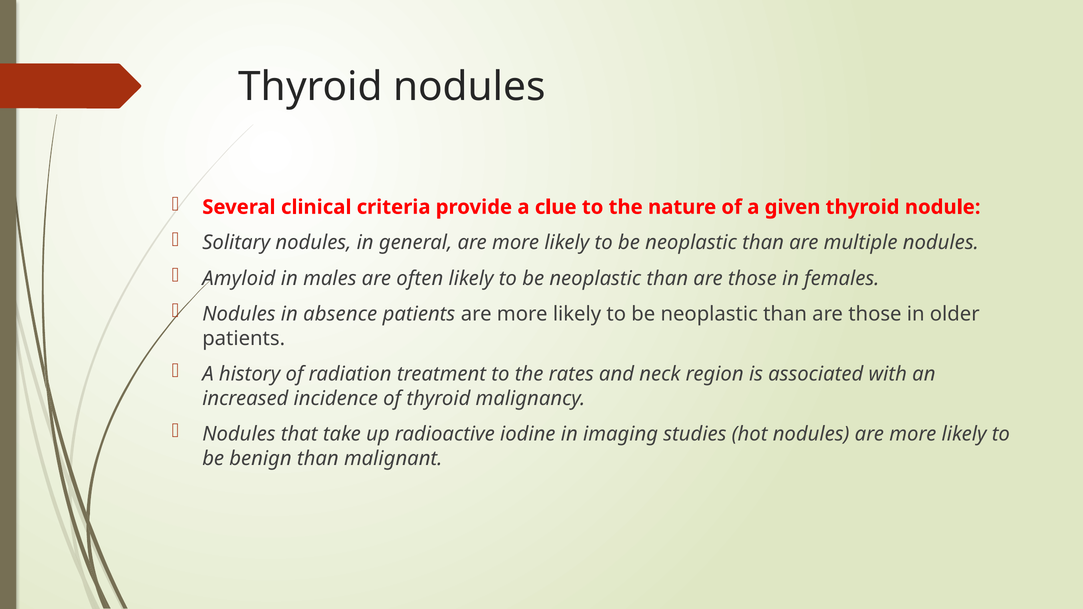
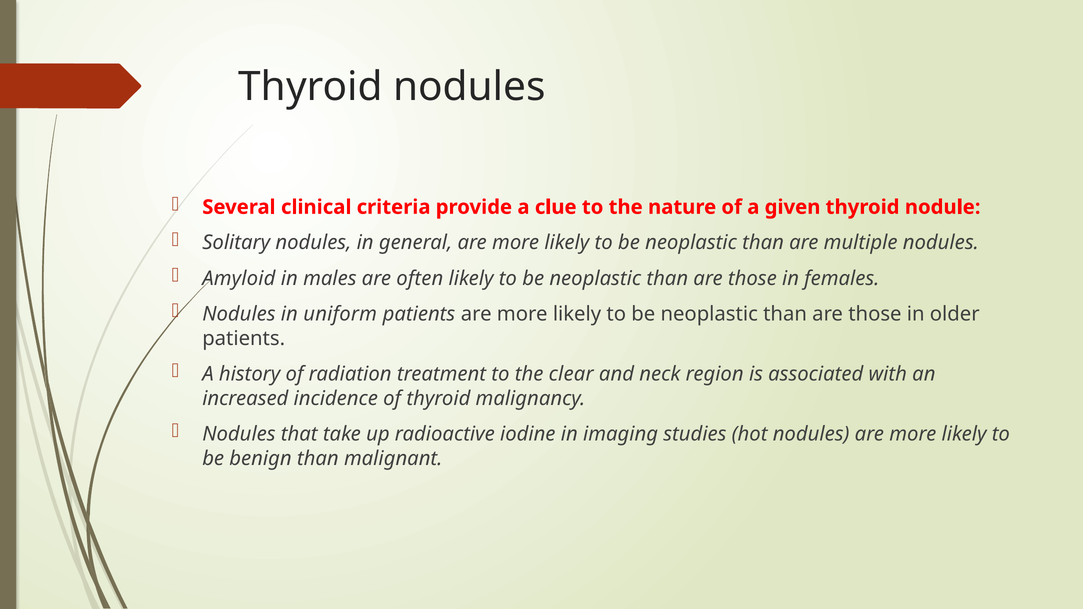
absence: absence -> uniform (340, 314)
rates: rates -> clear (571, 374)
